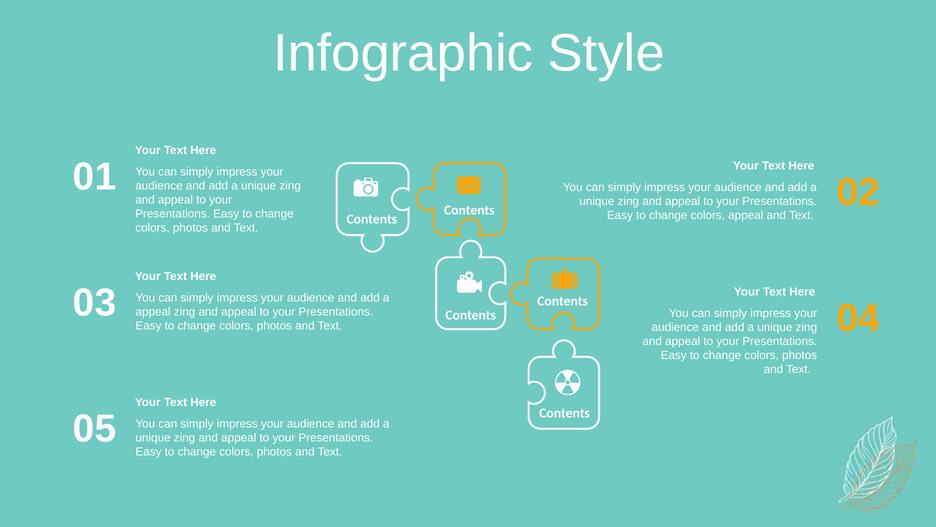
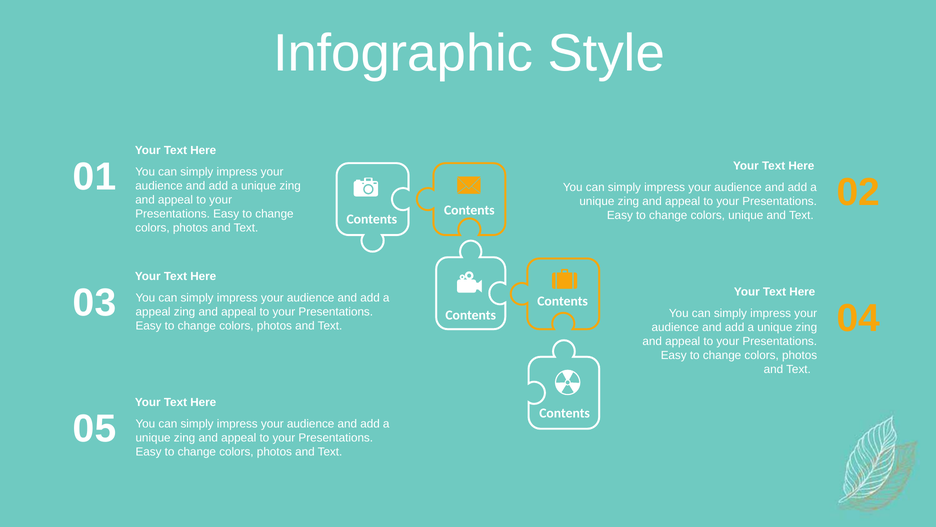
colors appeal: appeal -> unique (746, 215)
